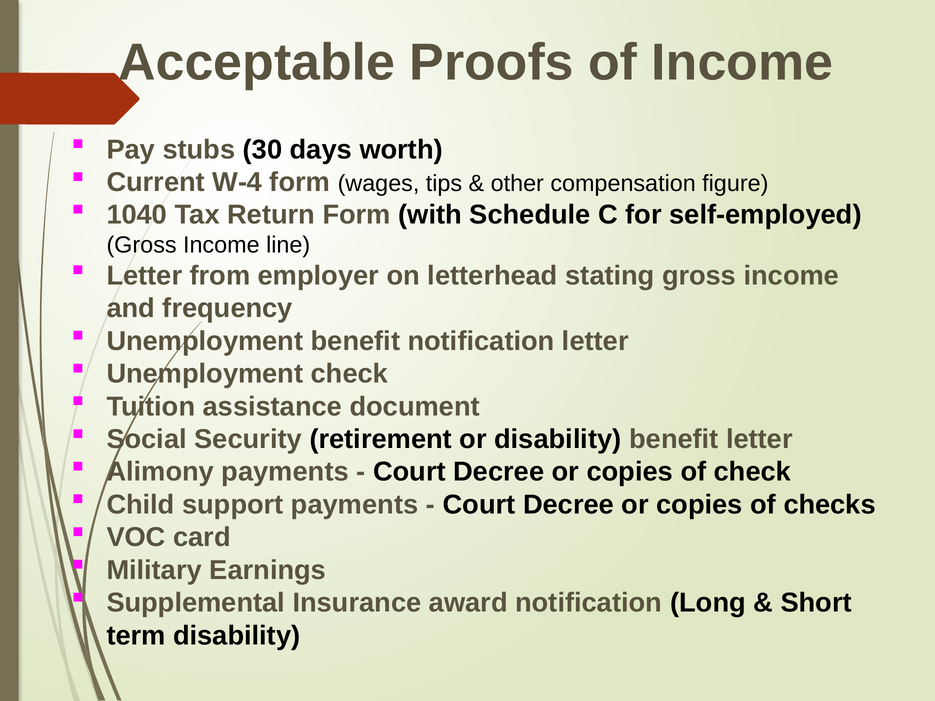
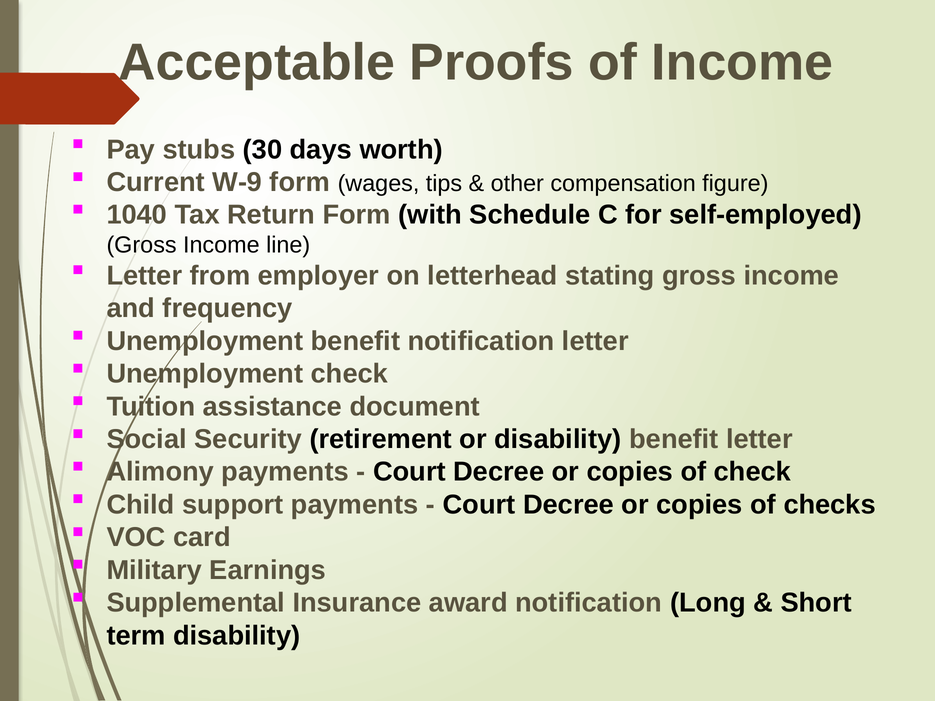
W-4: W-4 -> W-9 (237, 182)
